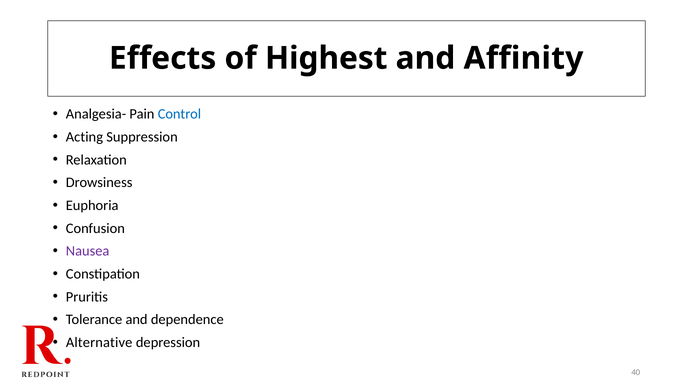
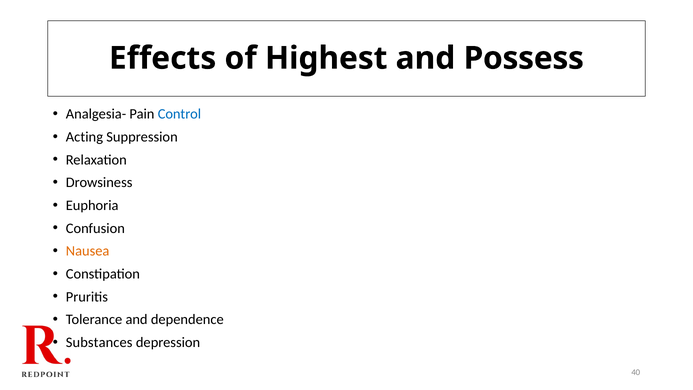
Affinity: Affinity -> Possess (524, 58)
Nausea colour: purple -> orange (88, 251)
Alternative: Alternative -> Substances (99, 342)
